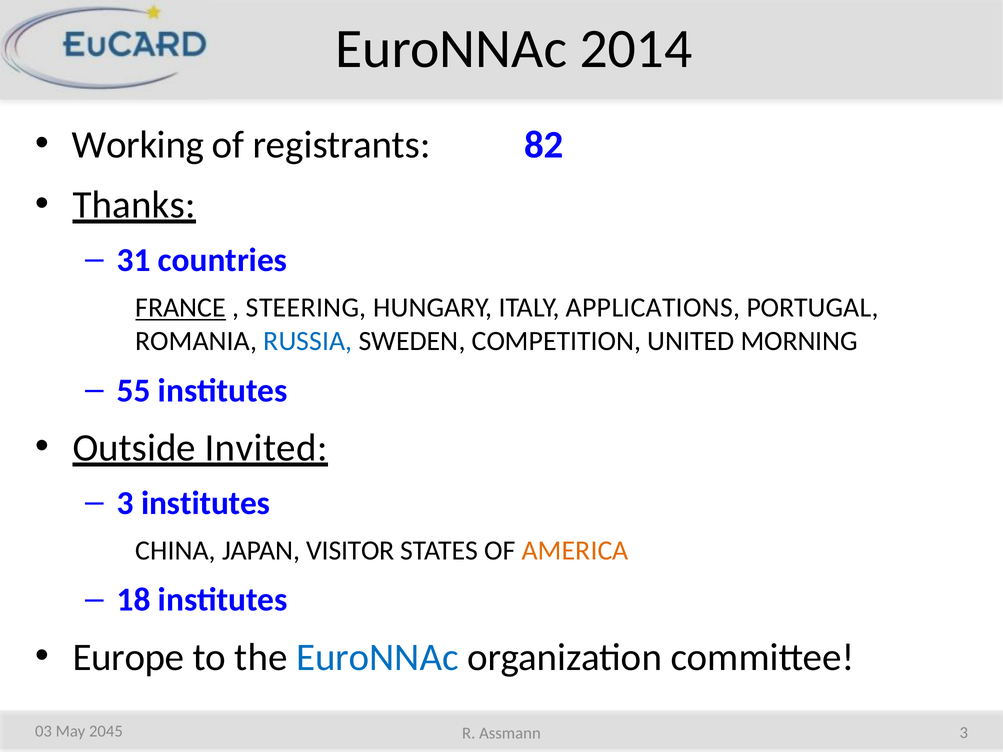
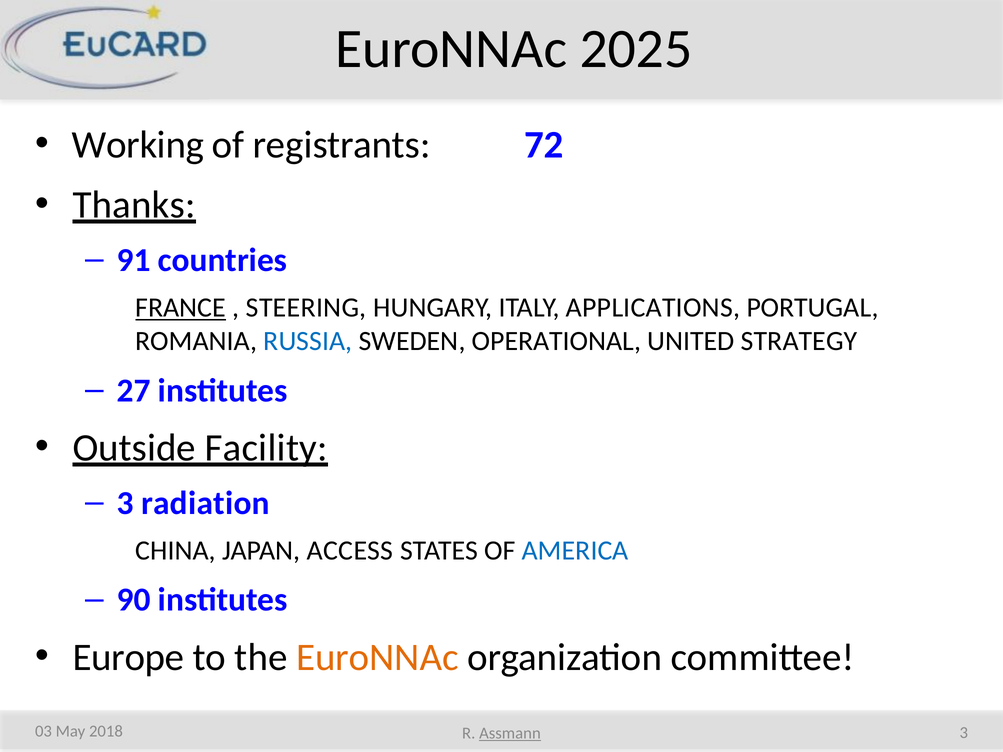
2014: 2014 -> 2025 (636, 49)
82: 82 -> 72 (544, 145)
31: 31 -> 91 (134, 260)
COMPETITION: COMPETITION -> OPERATIONAL (556, 341)
MORNING: MORNING -> STRATEGY (799, 341)
55: 55 -> 27 (134, 391)
Invited: Invited -> Facility (266, 448)
3 institutes: institutes -> radiation (205, 503)
VISITOR: VISITOR -> ACCESS (350, 551)
AMERICA colour: orange -> blue (575, 551)
18: 18 -> 90 (134, 600)
EuroNNAc colour: blue -> orange (377, 657)
2045: 2045 -> 2018 (106, 732)
Assmann underline: none -> present (510, 733)
